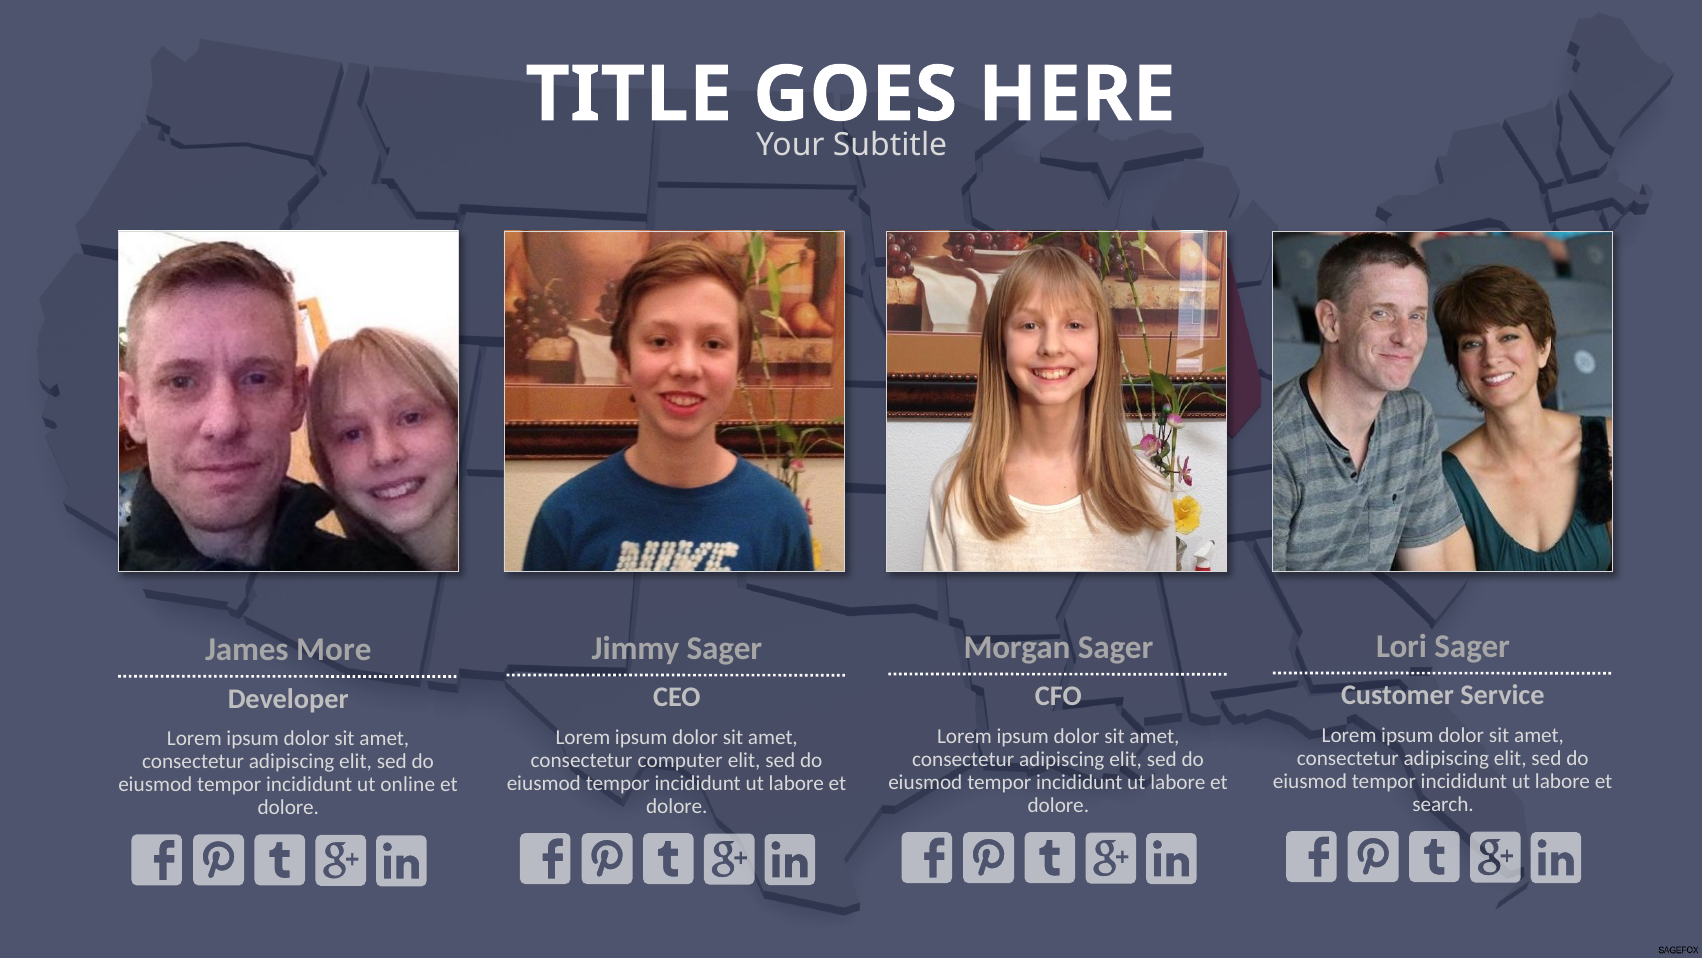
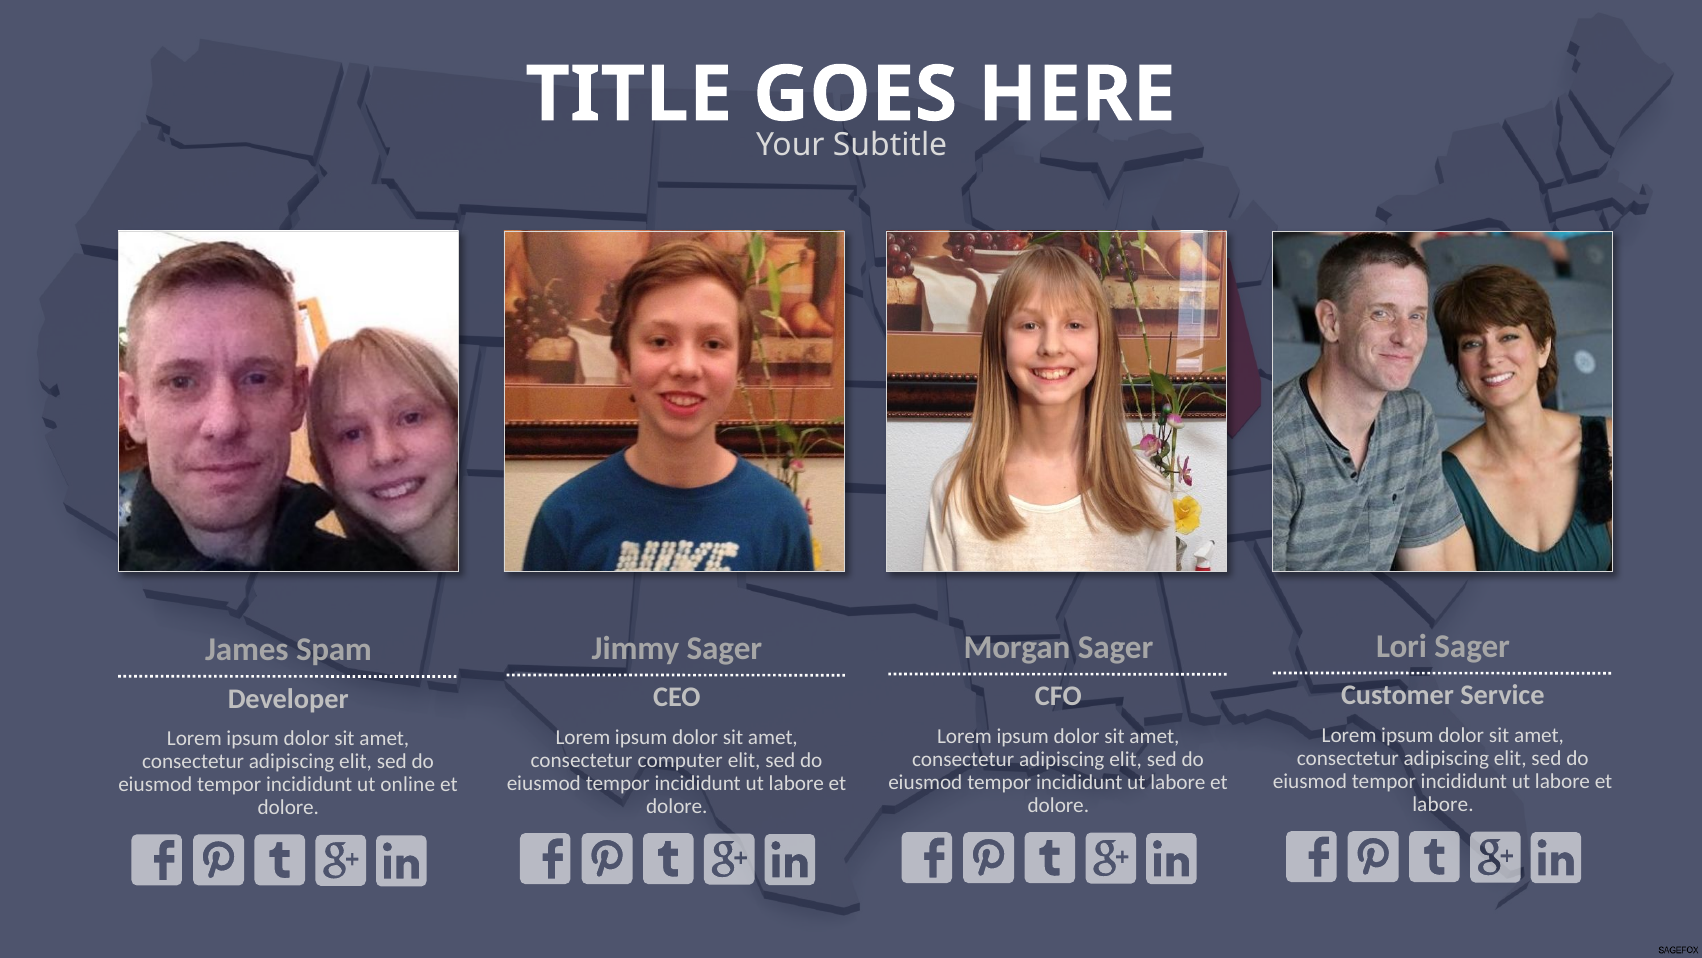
More: More -> Spam (334, 650)
search: search -> labore (1443, 804)
